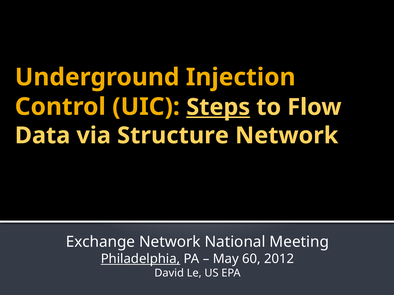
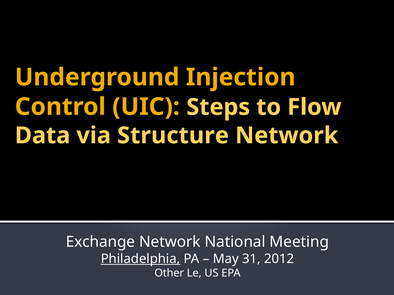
Steps underline: present -> none (218, 107)
60: 60 -> 31 (251, 259)
David: David -> Other (169, 273)
